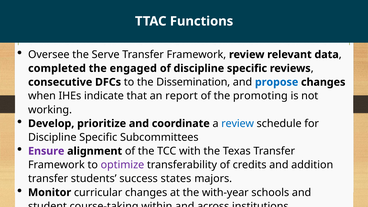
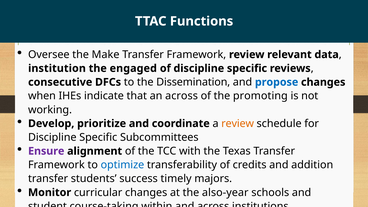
Serve: Serve -> Make (106, 55)
completed: completed -> institution (57, 68)
an report: report -> across (182, 96)
review colour: blue -> orange (238, 124)
optimize colour: purple -> blue (122, 165)
states: states -> timely (176, 179)
with-year: with-year -> also-year (225, 192)
